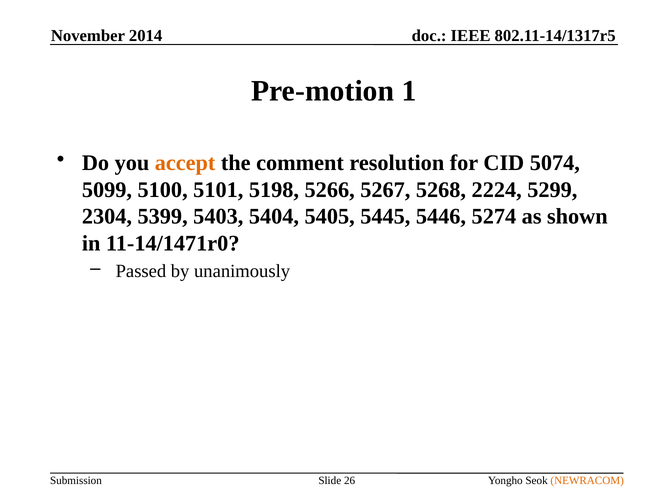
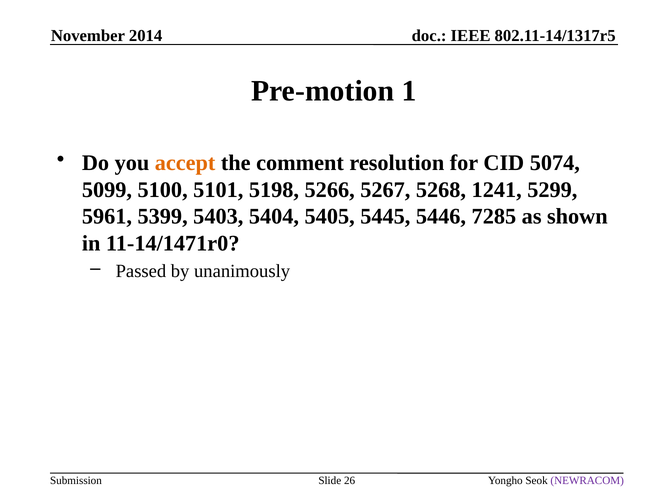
2224: 2224 -> 1241 (497, 190)
2304: 2304 -> 5961 (107, 216)
5274: 5274 -> 7285 (494, 216)
NEWRACOM colour: orange -> purple (587, 480)
